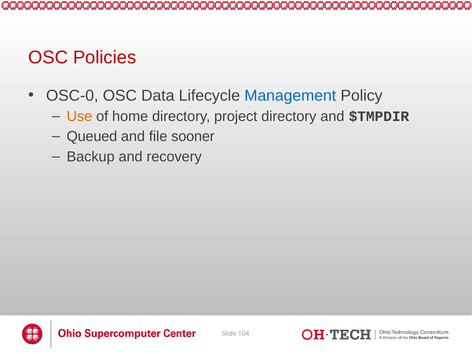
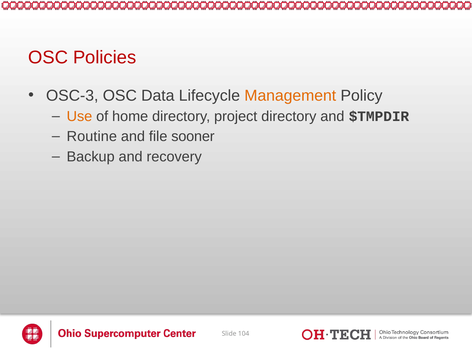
OSC-0: OSC-0 -> OSC-3 (72, 96)
Management colour: blue -> orange (290, 96)
Queued: Queued -> Routine (92, 137)
